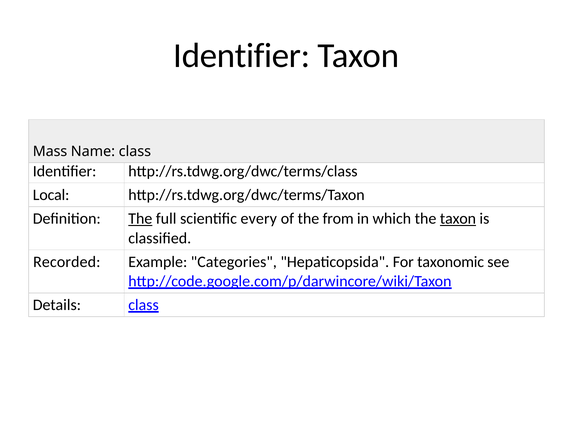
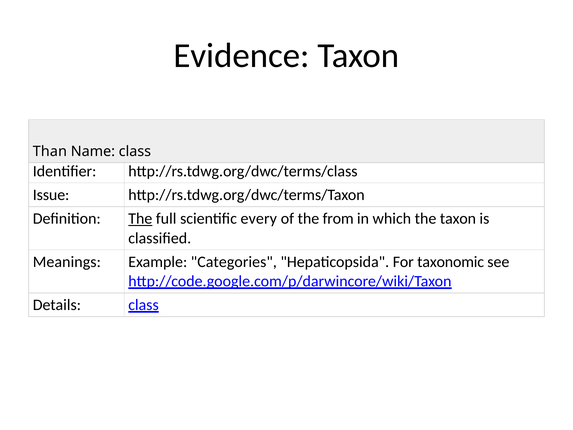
Identifier: Identifier -> Evidence (242, 55)
Mass: Mass -> Than (50, 151)
Local: Local -> Issue (51, 195)
taxon underline: present -> none (458, 218)
Recorded: Recorded -> Meanings (67, 262)
